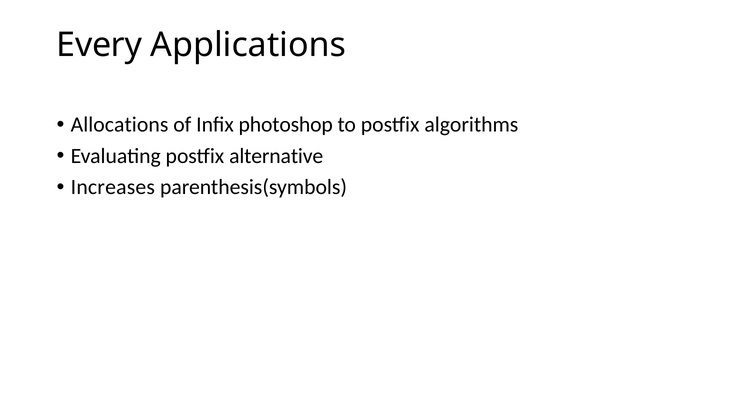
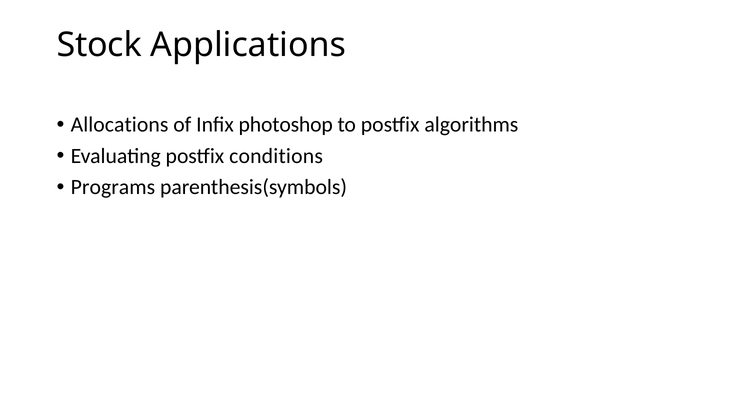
Every: Every -> Stock (99, 45)
alternative: alternative -> conditions (276, 156)
Increases: Increases -> Programs (113, 187)
